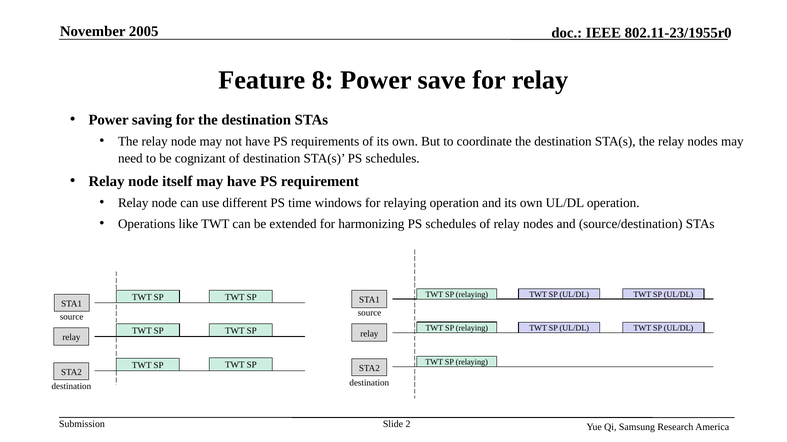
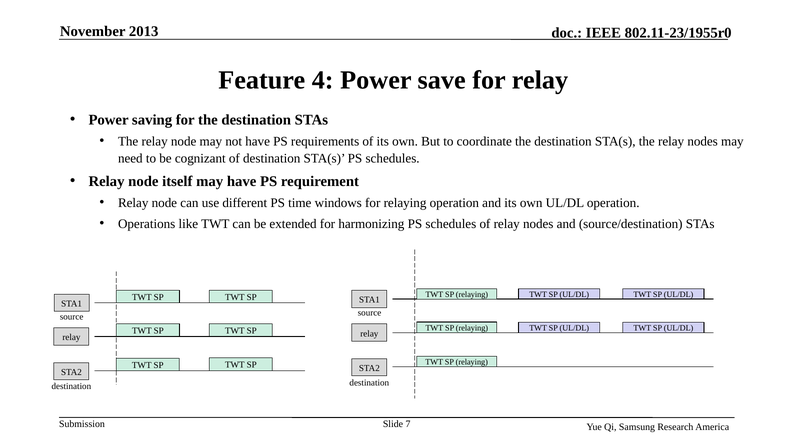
2005: 2005 -> 2013 (144, 31)
8: 8 -> 4 (323, 80)
2: 2 -> 7 (408, 425)
